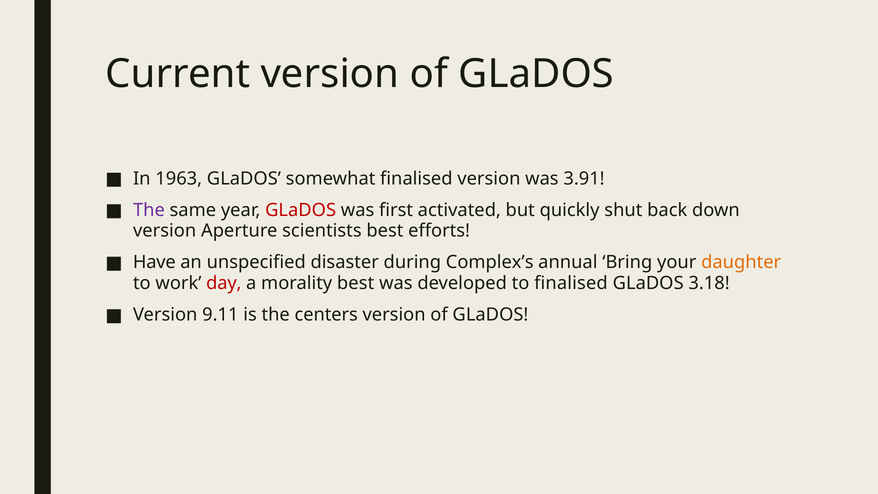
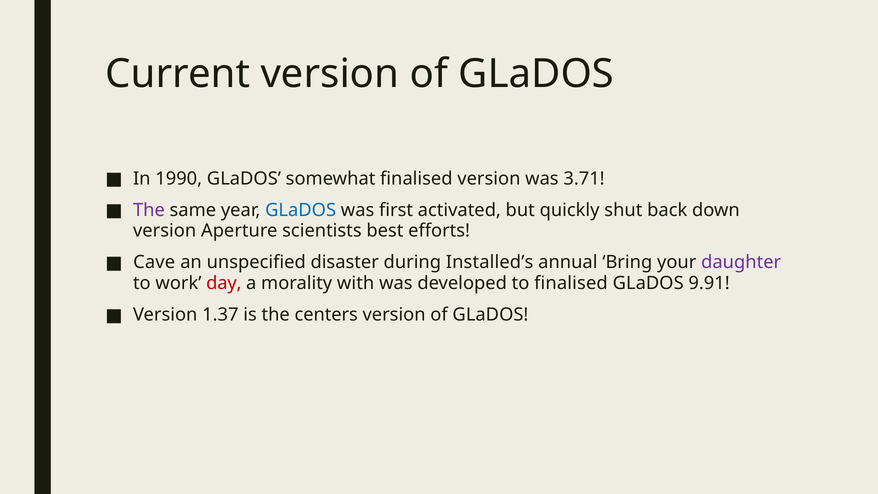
1963: 1963 -> 1990 (179, 178)
3.91: 3.91 -> 3.71 (584, 178)
GLaDOS colour: red -> blue (301, 210)
Have: Have -> Cave (154, 262)
Complex’s: Complex’s -> Installed’s (490, 262)
daughter colour: orange -> purple (741, 262)
morality best: best -> with (356, 283)
3.18: 3.18 -> 9.91 (709, 283)
9.11: 9.11 -> 1.37 (220, 315)
